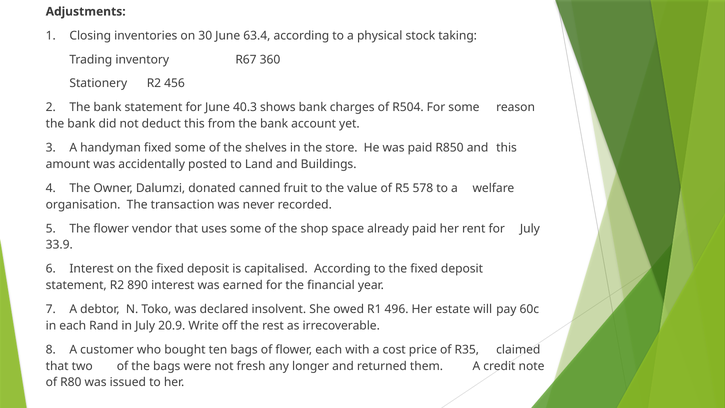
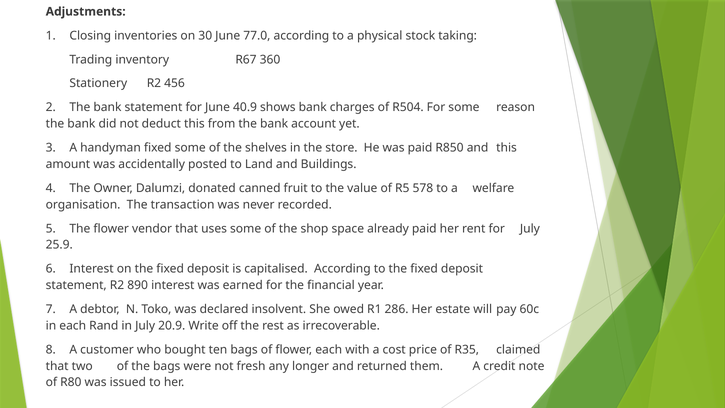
63.4: 63.4 -> 77.0 (257, 36)
40.3: 40.3 -> 40.9 (245, 107)
33.9: 33.9 -> 25.9 (59, 245)
496: 496 -> 286 (397, 309)
